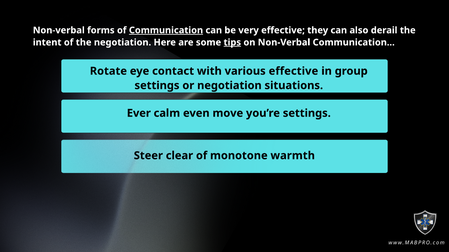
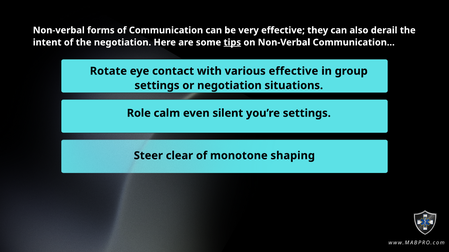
Communication underline: present -> none (166, 30)
Ever: Ever -> Role (139, 113)
move: move -> silent (228, 113)
warmth: warmth -> shaping (293, 156)
